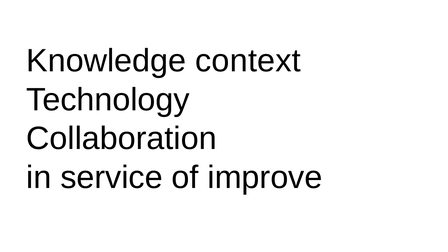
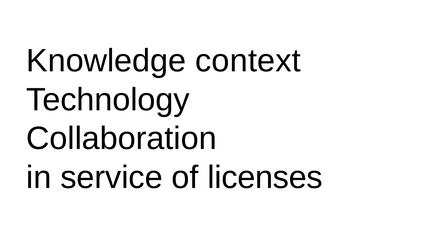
improve: improve -> licenses (265, 177)
